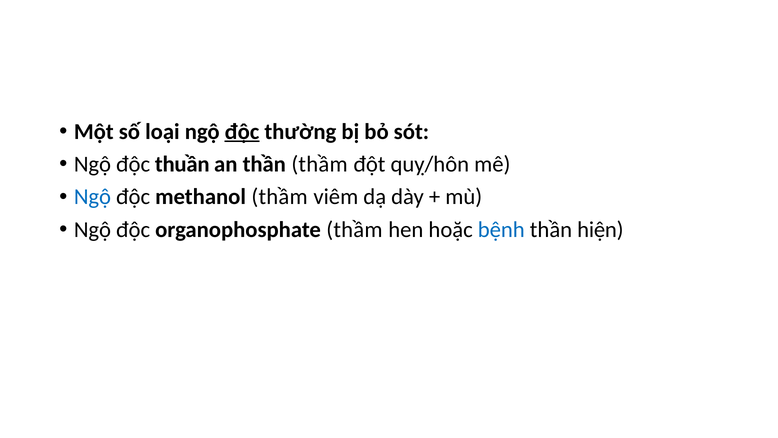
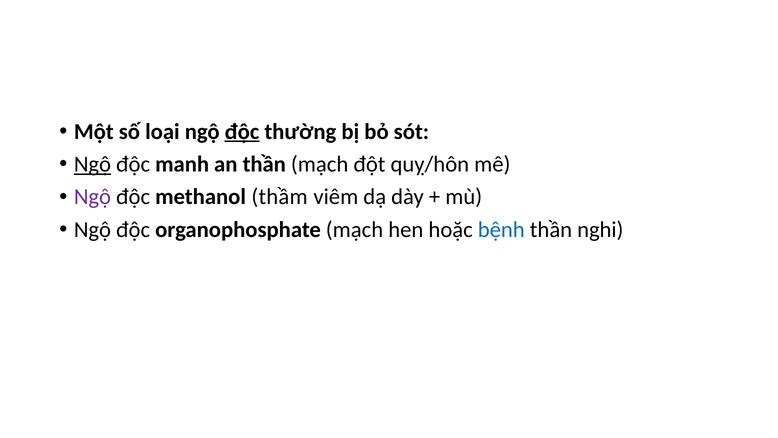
Ngộ underline: none -> present (92, 164)
thuần: thuần -> manh (182, 164)
thần thầm: thầm -> mạch (320, 164)
Ngộ colour: blue -> purple (92, 197)
organophosphate thầm: thầm -> mạch (355, 229)
hiện: hiện -> nghi (600, 229)
